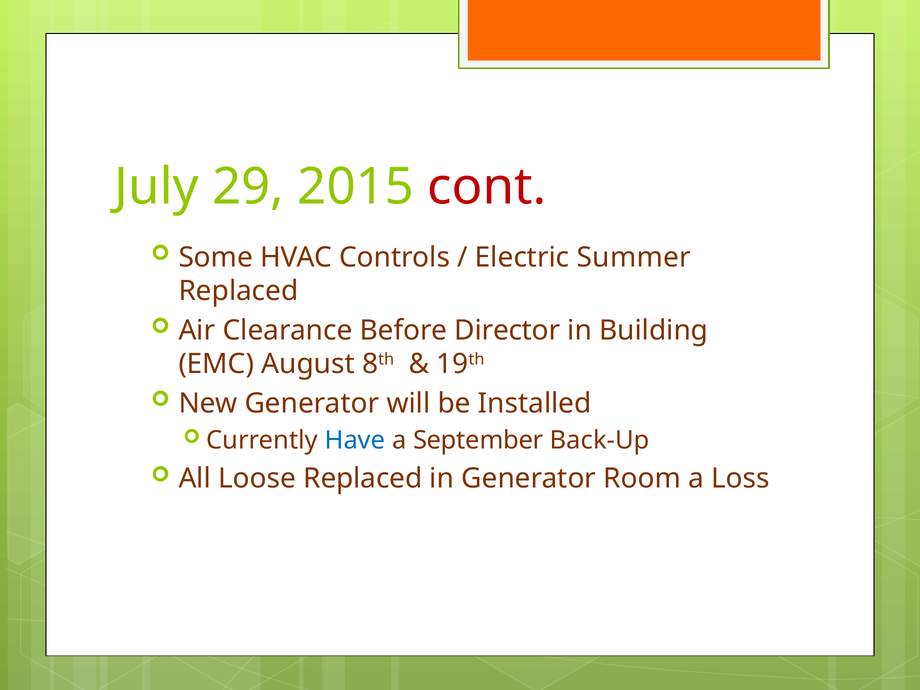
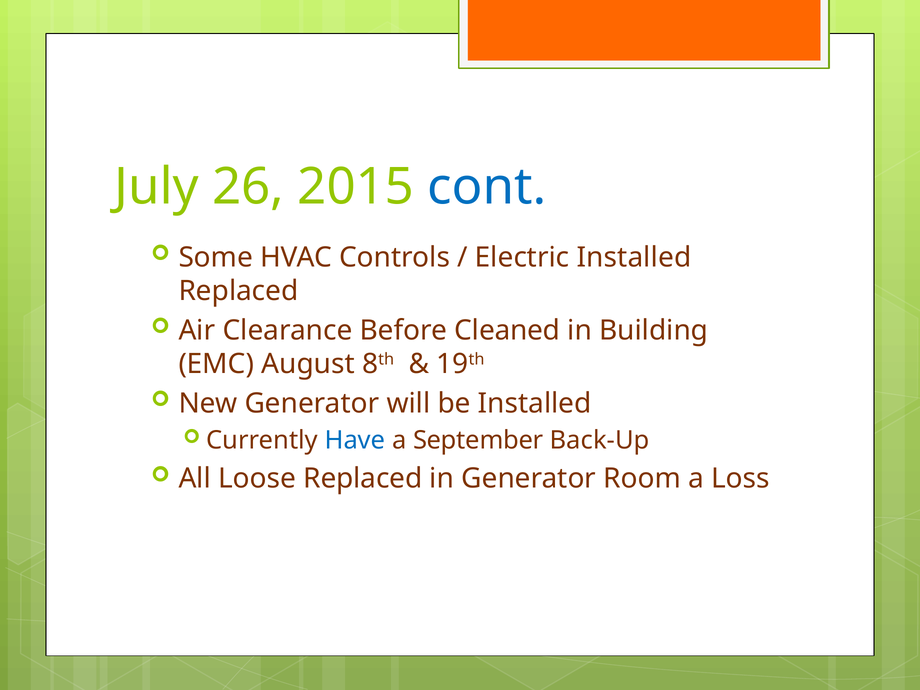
29: 29 -> 26 (248, 187)
cont colour: red -> blue (487, 187)
Electric Summer: Summer -> Installed (634, 257)
Director: Director -> Cleaned (507, 330)
